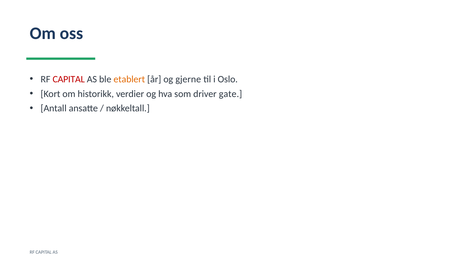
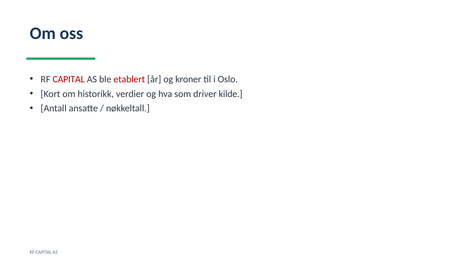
etablert colour: orange -> red (129, 79)
gjerne: gjerne -> kroner (188, 79)
gate: gate -> kilde (231, 94)
